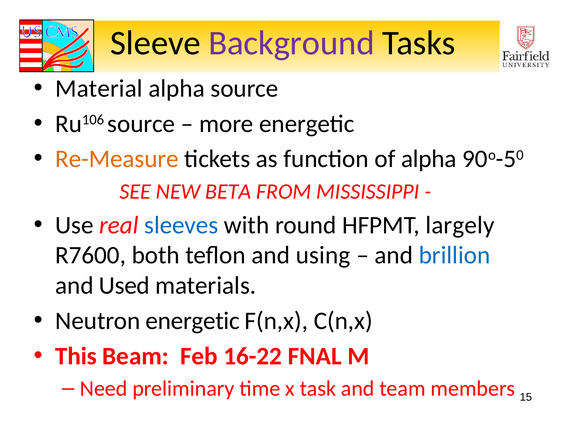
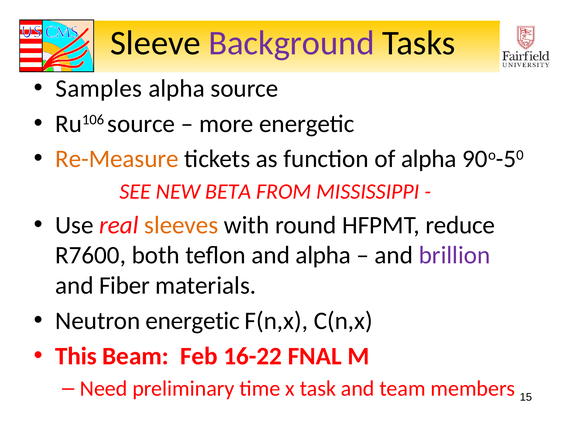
Material: Material -> Samples (99, 88)
sleeves colour: blue -> orange (181, 225)
largely: largely -> reduce (460, 225)
and using: using -> alpha (323, 255)
brillion colour: blue -> purple (454, 255)
Used: Used -> Fiber (124, 285)
